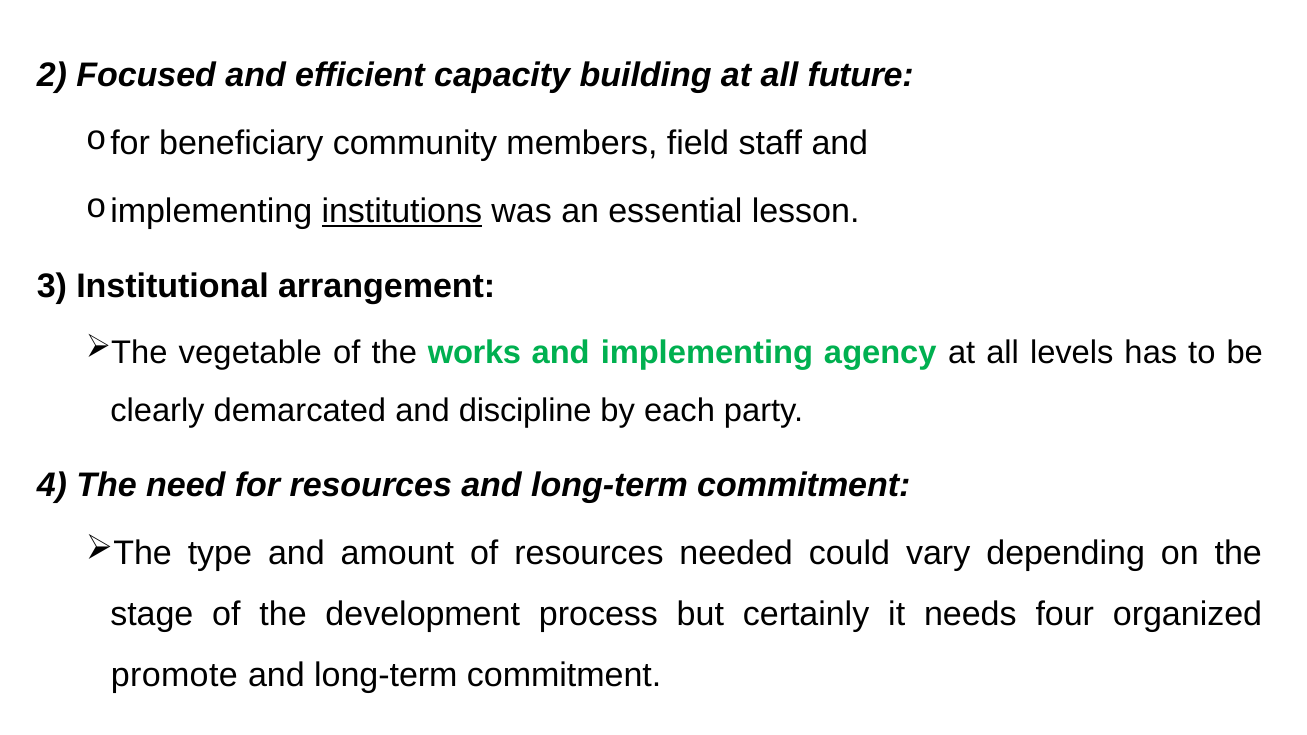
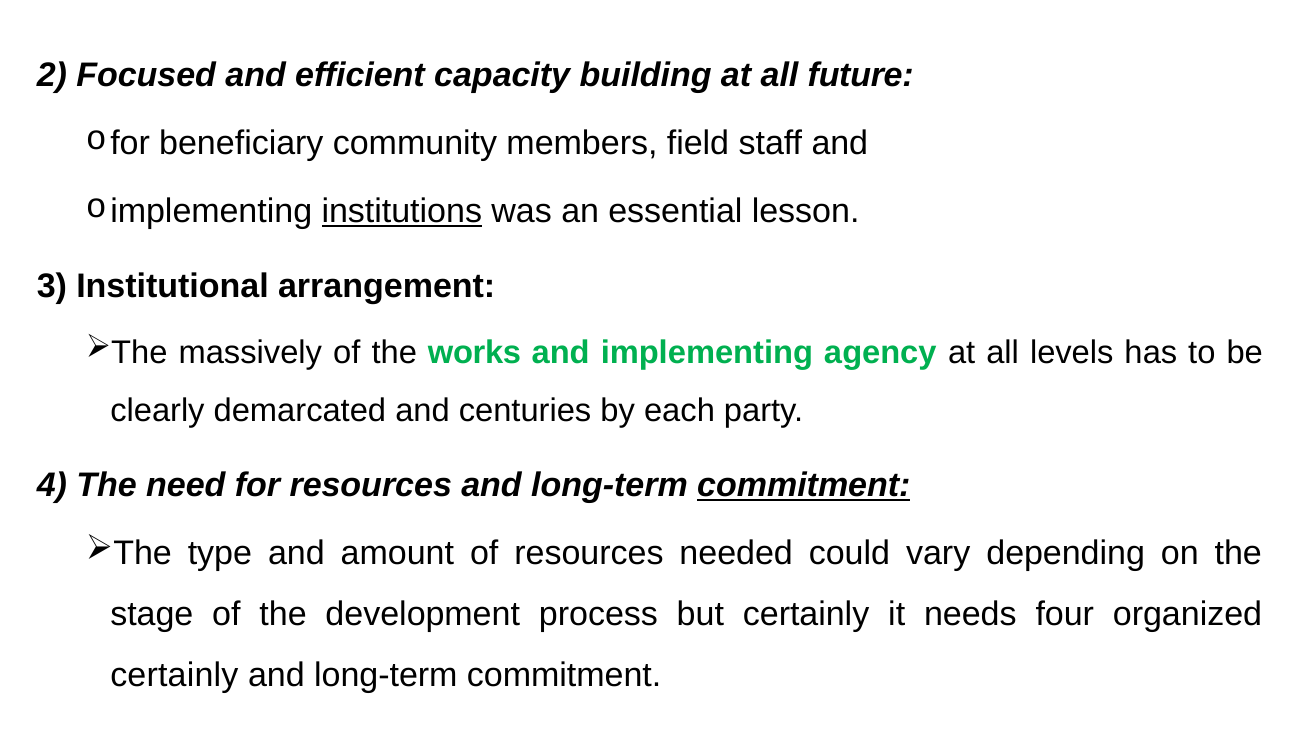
vegetable: vegetable -> massively (250, 352)
discipline: discipline -> centuries (525, 411)
commitment underline: none -> present (804, 485)
promote: promote -> certainly (174, 676)
